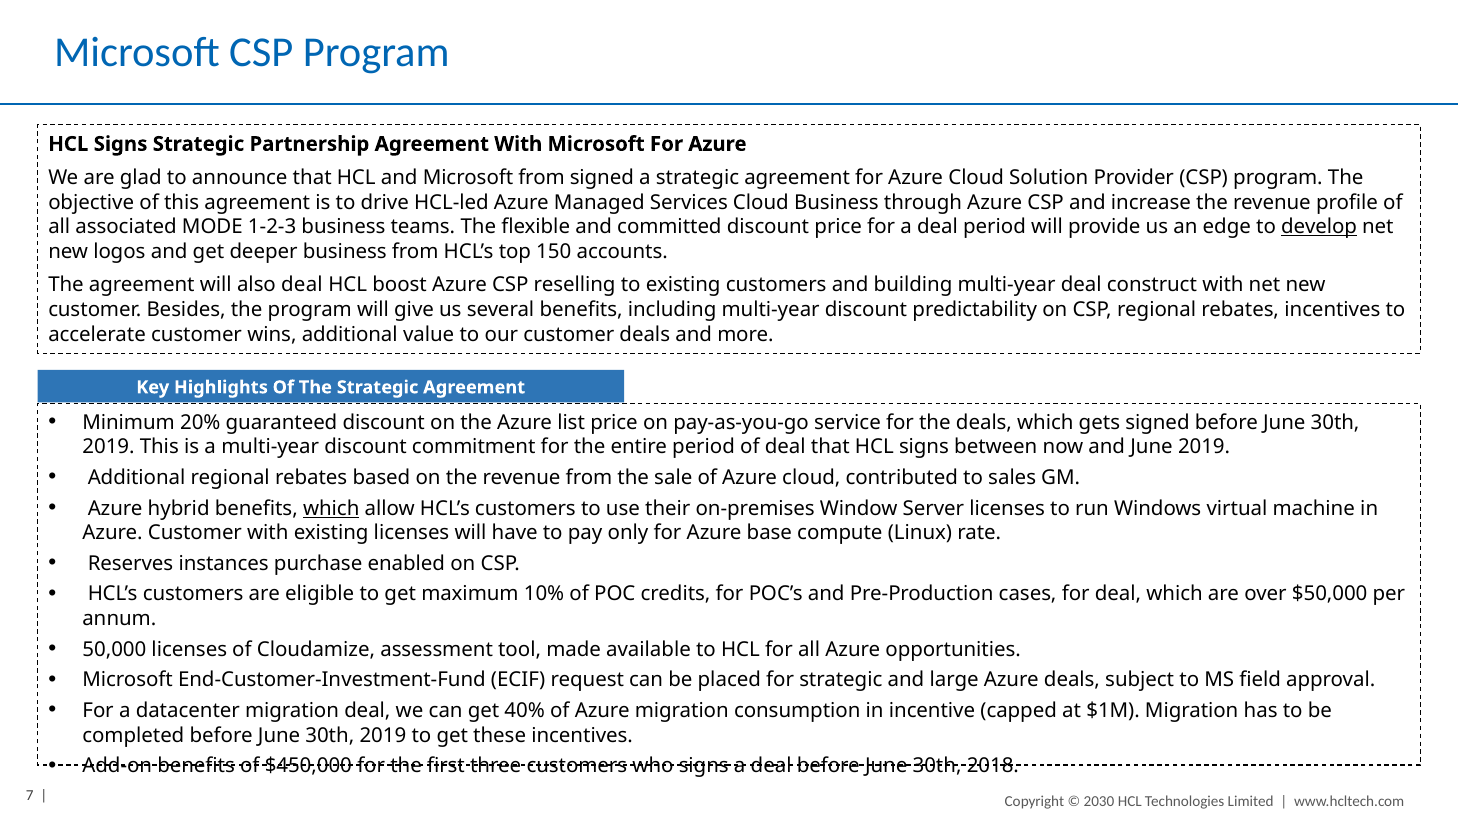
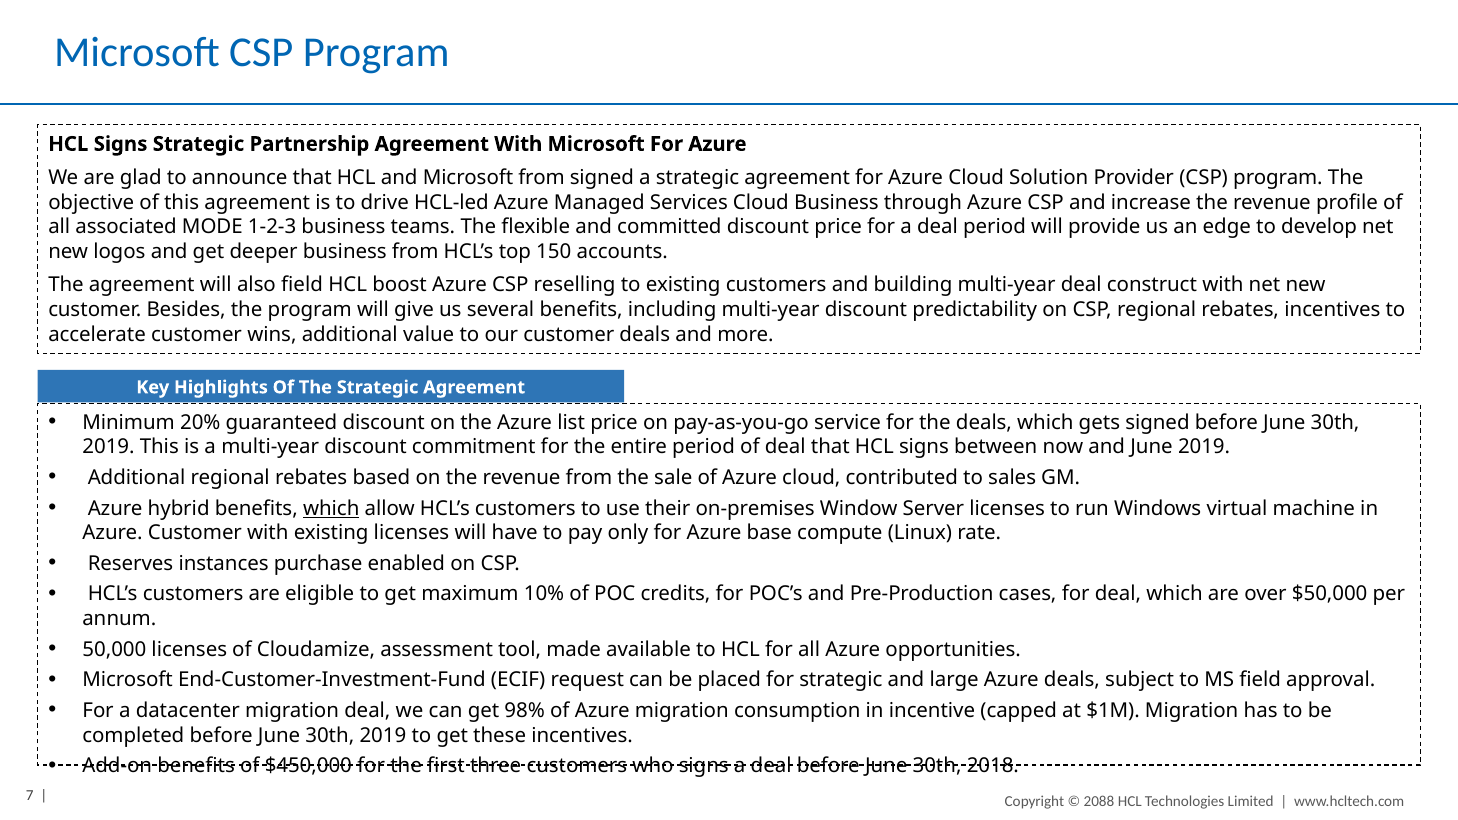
develop underline: present -> none (1319, 227)
also deal: deal -> field (302, 285)
40%: 40% -> 98% (525, 711)
2030: 2030 -> 2088 (1099, 802)
